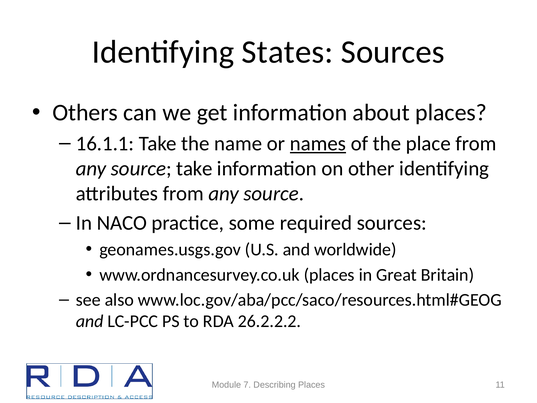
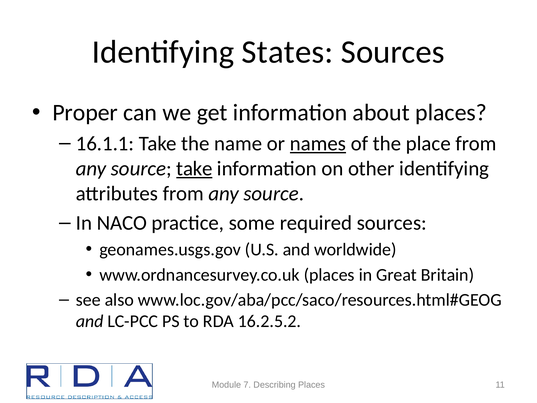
Others: Others -> Proper (85, 113)
take underline: none -> present (194, 169)
26.2.2.2: 26.2.2.2 -> 16.2.5.2 (269, 321)
